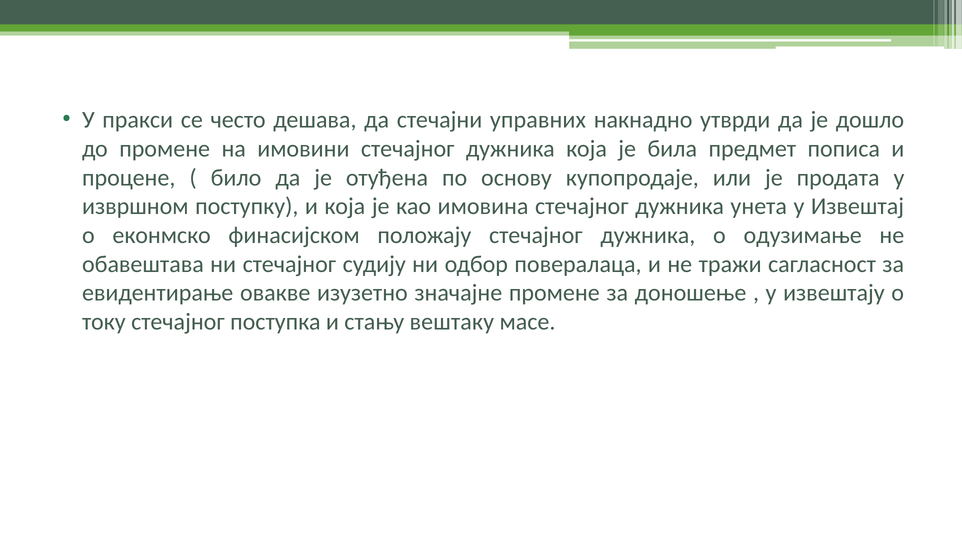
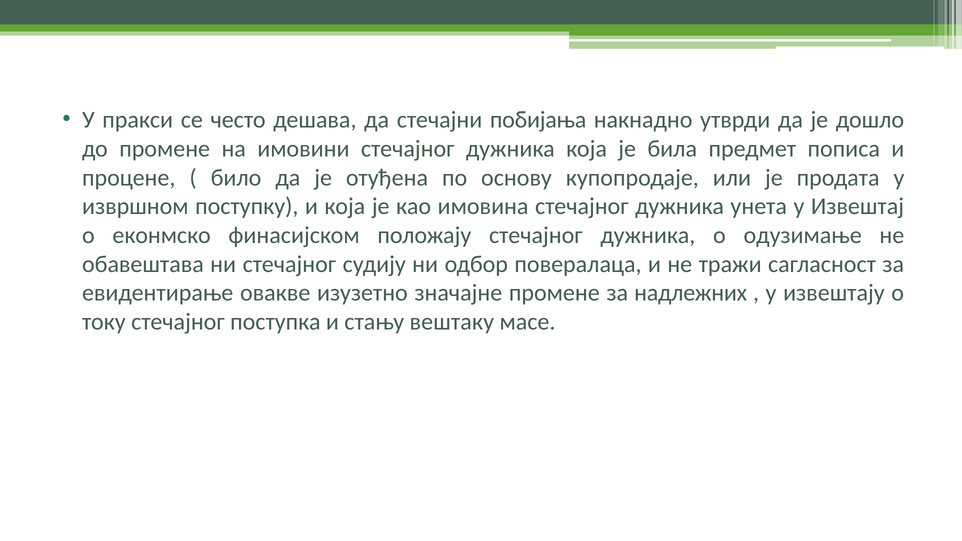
управних: управних -> побијања (538, 120)
доношење: доношење -> надлежних (691, 293)
